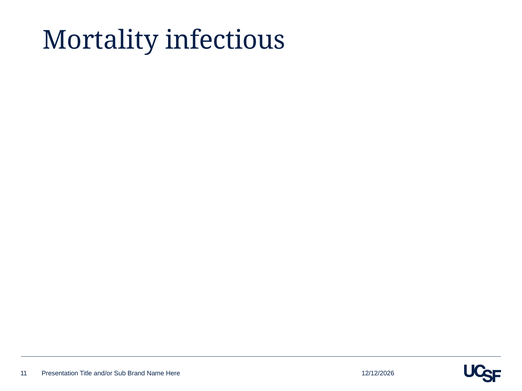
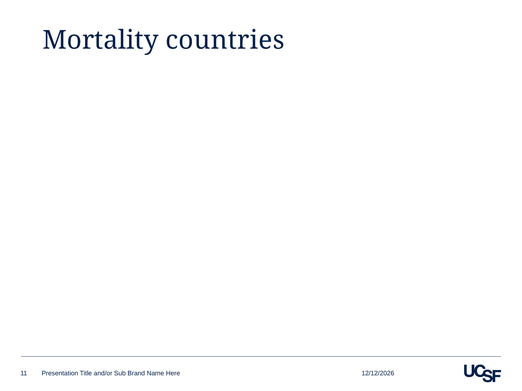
infectious: infectious -> countries (225, 40)
